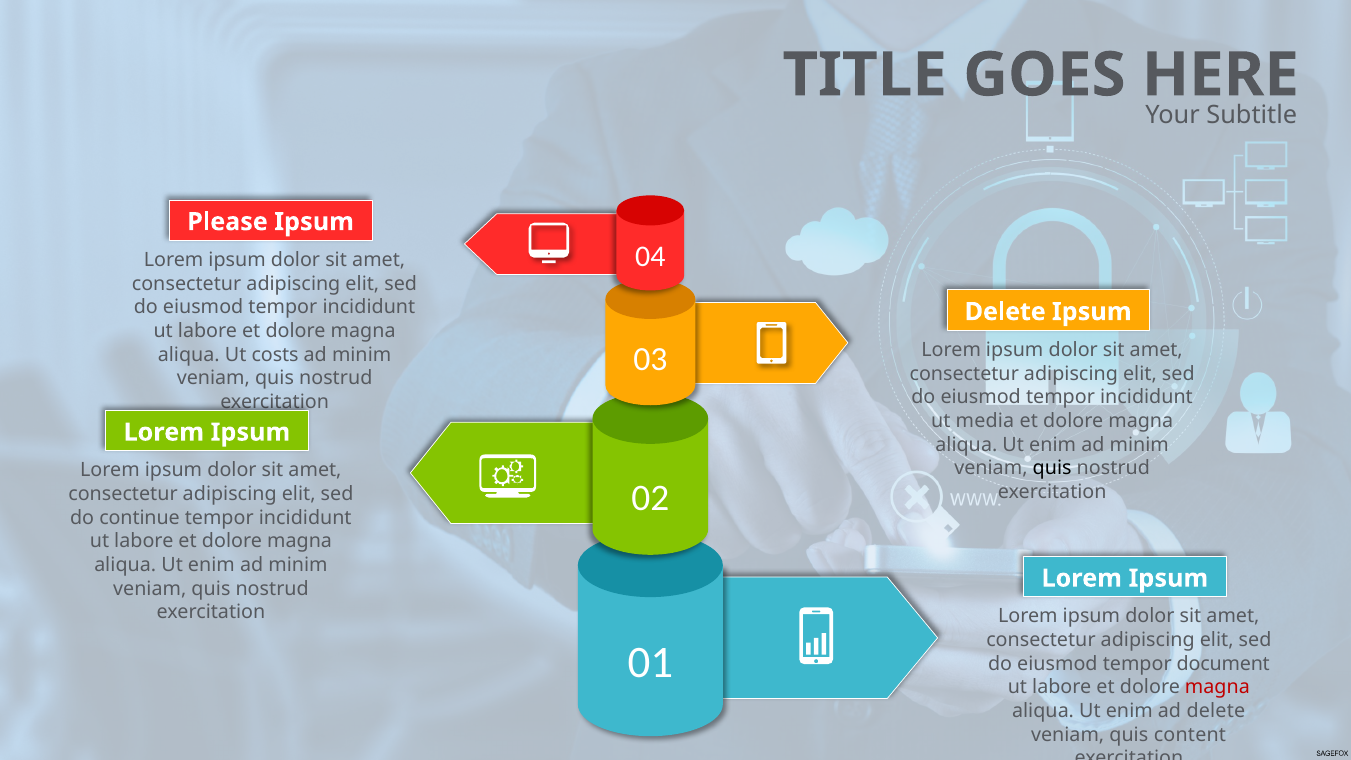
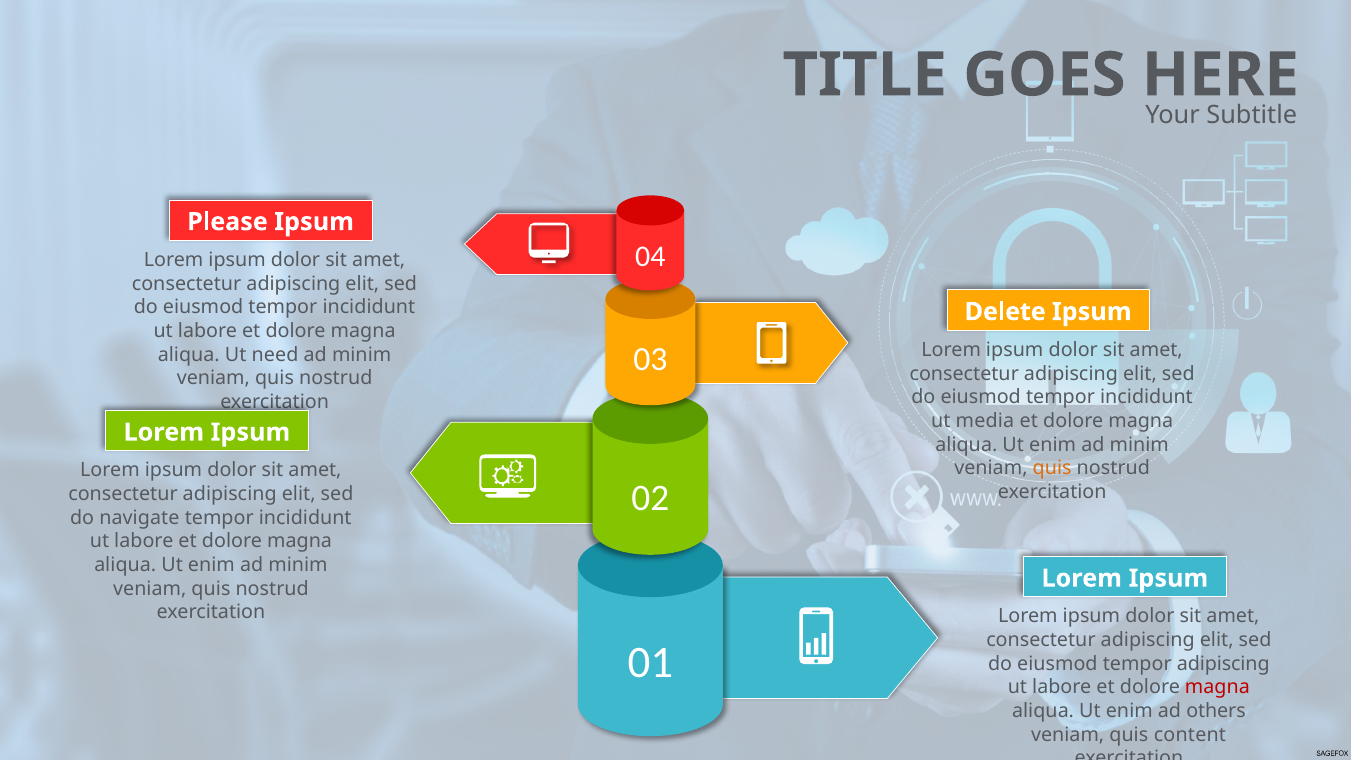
costs: costs -> need (275, 355)
quis colour: black -> orange (1052, 468)
continue: continue -> navigate (139, 518)
tempor document: document -> adipiscing (1223, 664)
ad delete: delete -> others (1216, 711)
